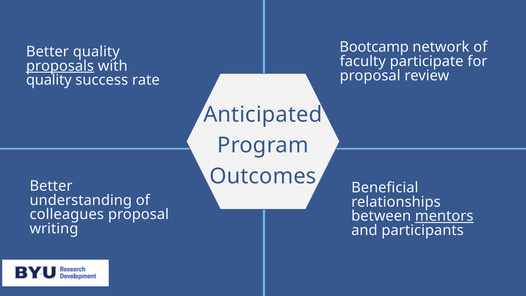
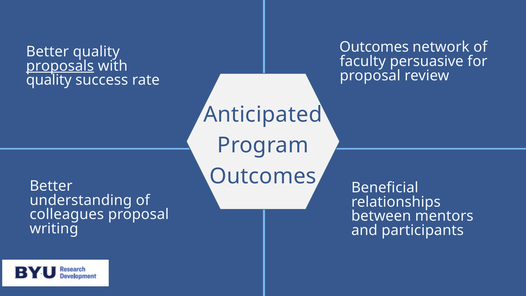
Bootcamp: Bootcamp -> Outcomes (374, 47)
participate: participate -> persuasive (427, 61)
mentors underline: present -> none (444, 216)
